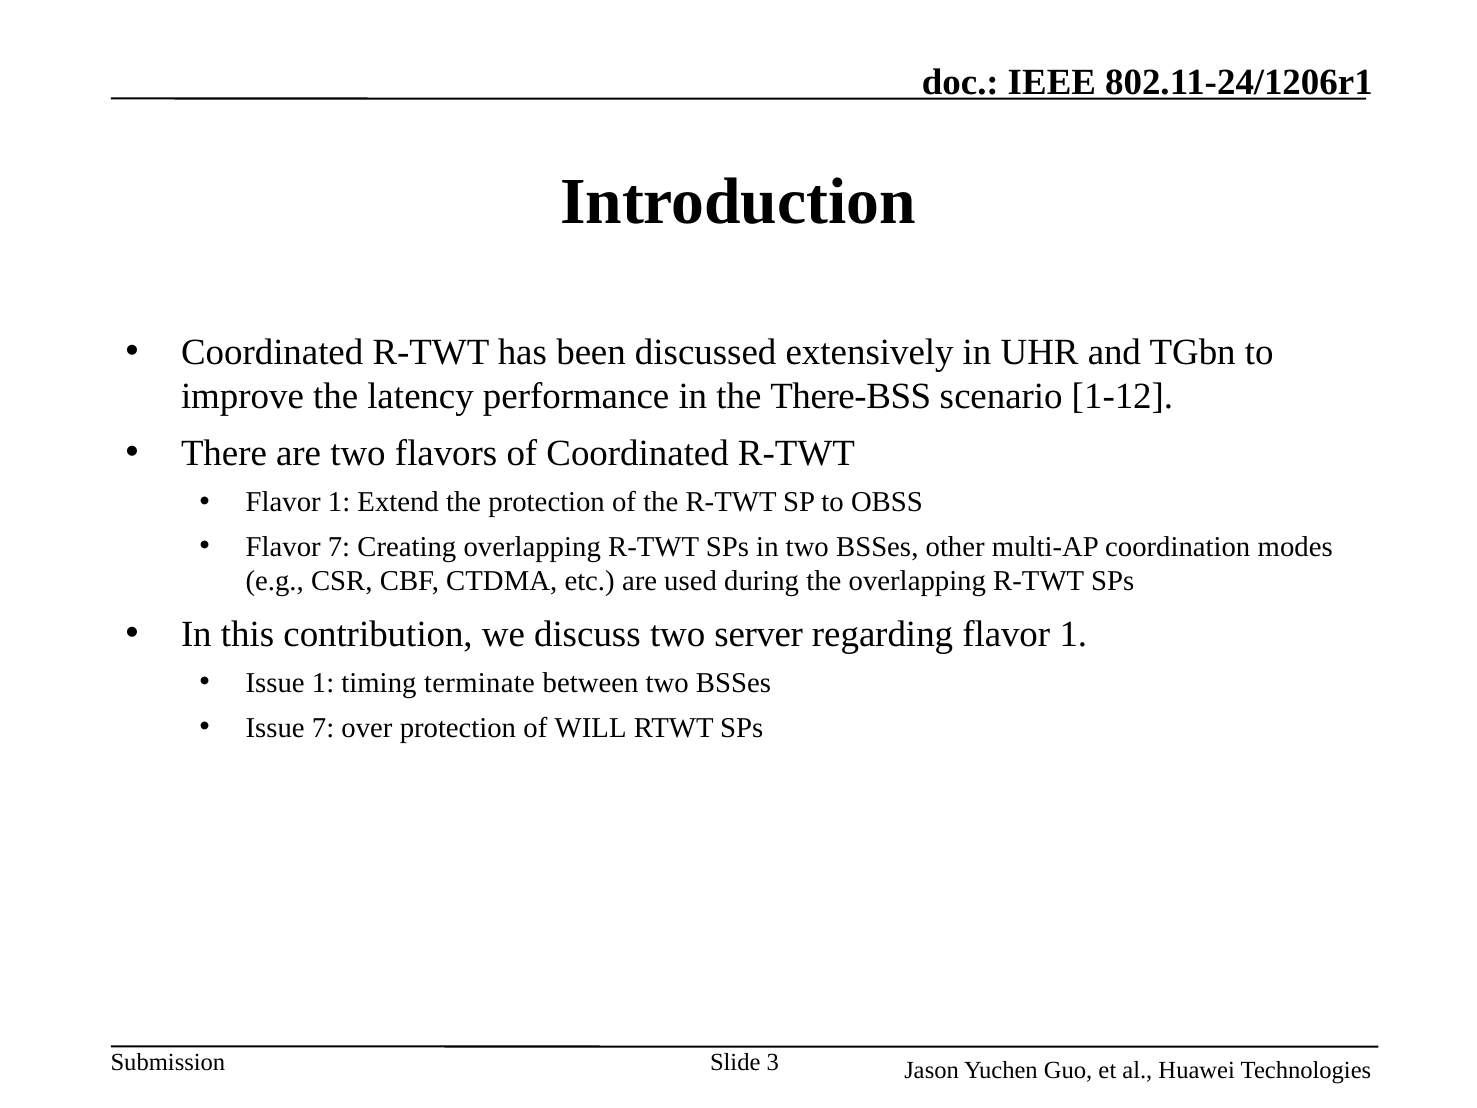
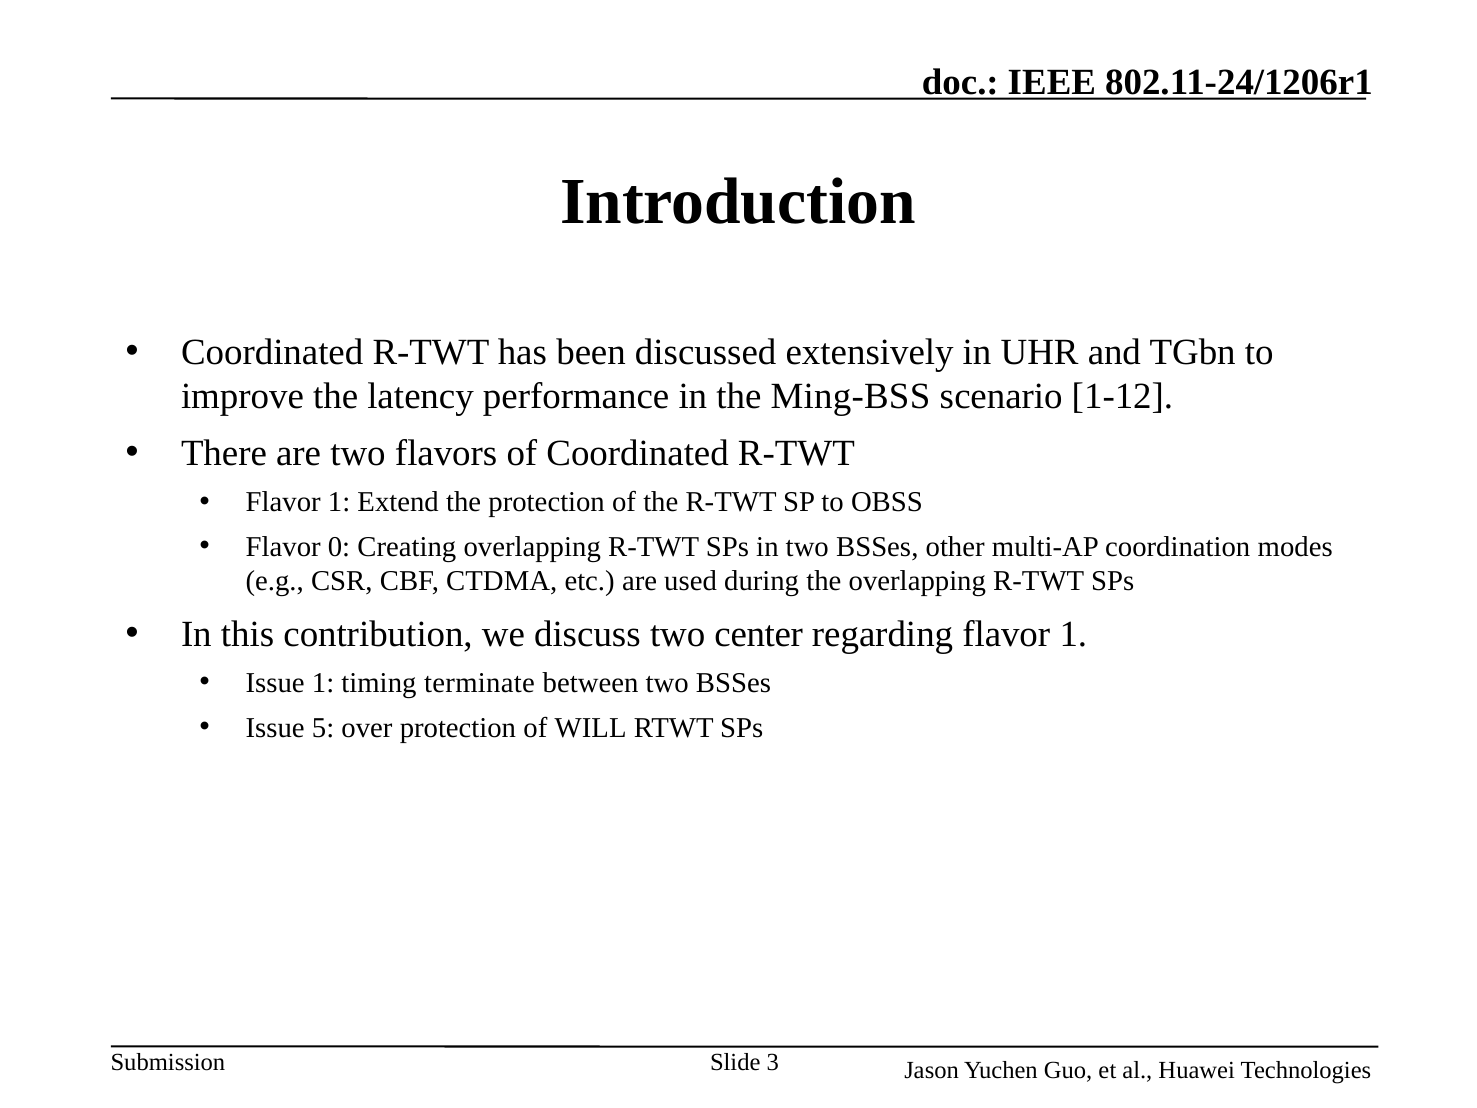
There-BSS: There-BSS -> Ming-BSS (850, 396)
Flavor 7: 7 -> 0 (339, 547)
server: server -> center (759, 634)
Issue 7: 7 -> 5 (323, 727)
